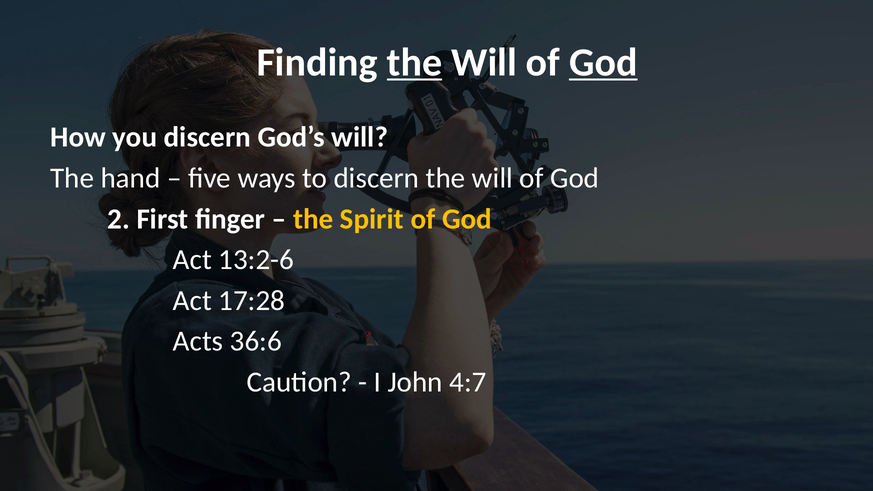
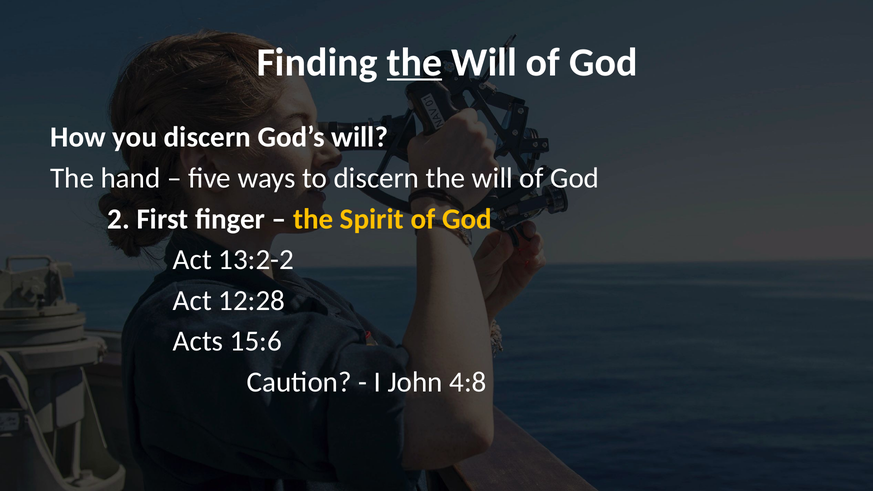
God underline: present -> none (603, 62)
13:2-6: 13:2-6 -> 13:2-2 (256, 260)
17:28: 17:28 -> 12:28 (252, 300)
36:6: 36:6 -> 15:6 (256, 341)
4:7: 4:7 -> 4:8 (468, 382)
